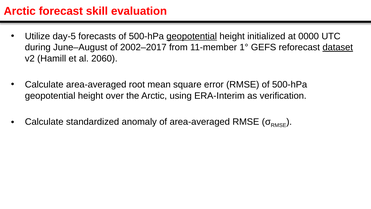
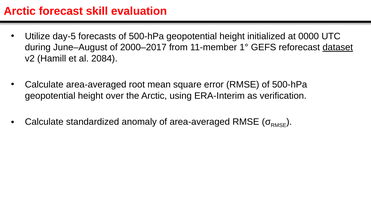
geopotential underline: present -> none (192, 36)
2002–2017: 2002–2017 -> 2000–2017 (143, 47)
2060: 2060 -> 2084 (104, 58)
